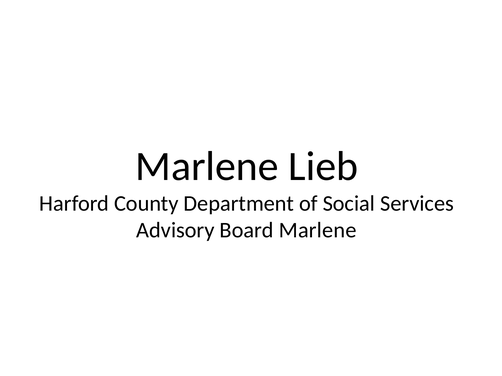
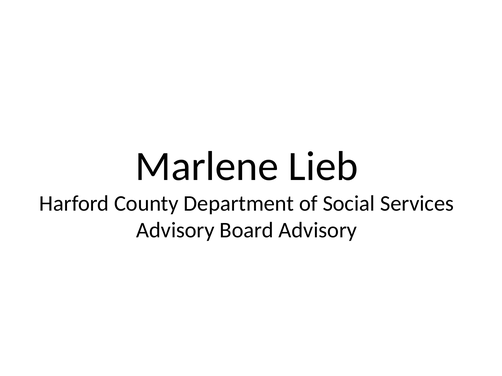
Board Marlene: Marlene -> Advisory (318, 230)
